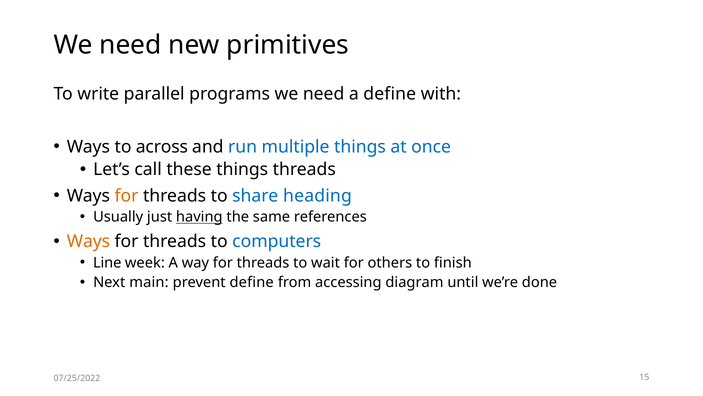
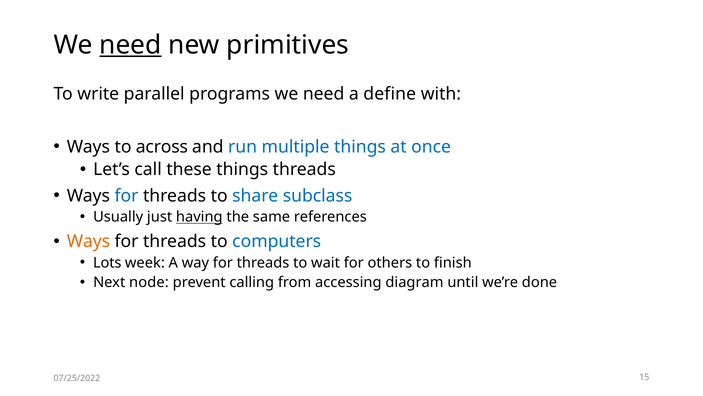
need underline: none -> present (130, 45)
for colour: orange -> blue (127, 196)
heading: heading -> subclass (318, 196)
Line: Line -> Lots (107, 262)
main: main -> node (149, 282)
prevent define: define -> calling (252, 282)
